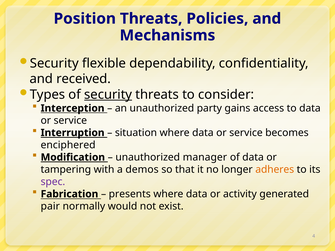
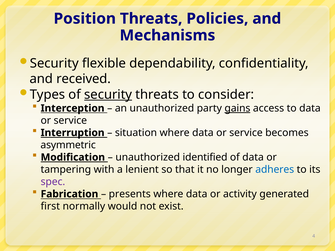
gains underline: none -> present (237, 108)
enciphered: enciphered -> asymmetric (68, 145)
manager: manager -> identified (205, 157)
demos: demos -> lenient (142, 170)
adheres colour: orange -> blue (275, 170)
pair: pair -> first (50, 206)
